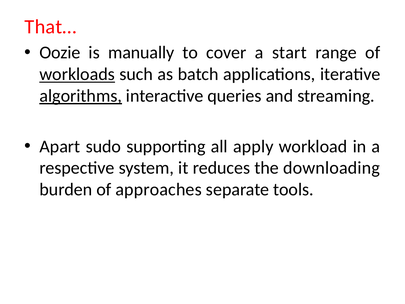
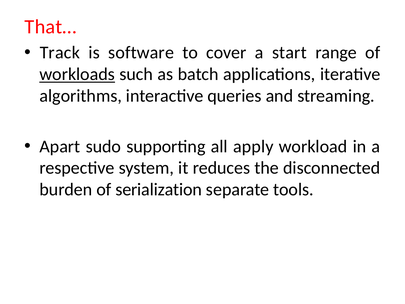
Oozie: Oozie -> Track (60, 53)
manually: manually -> software (141, 53)
algorithms underline: present -> none (81, 96)
downloading: downloading -> disconnected (332, 168)
approaches: approaches -> serialization (159, 189)
